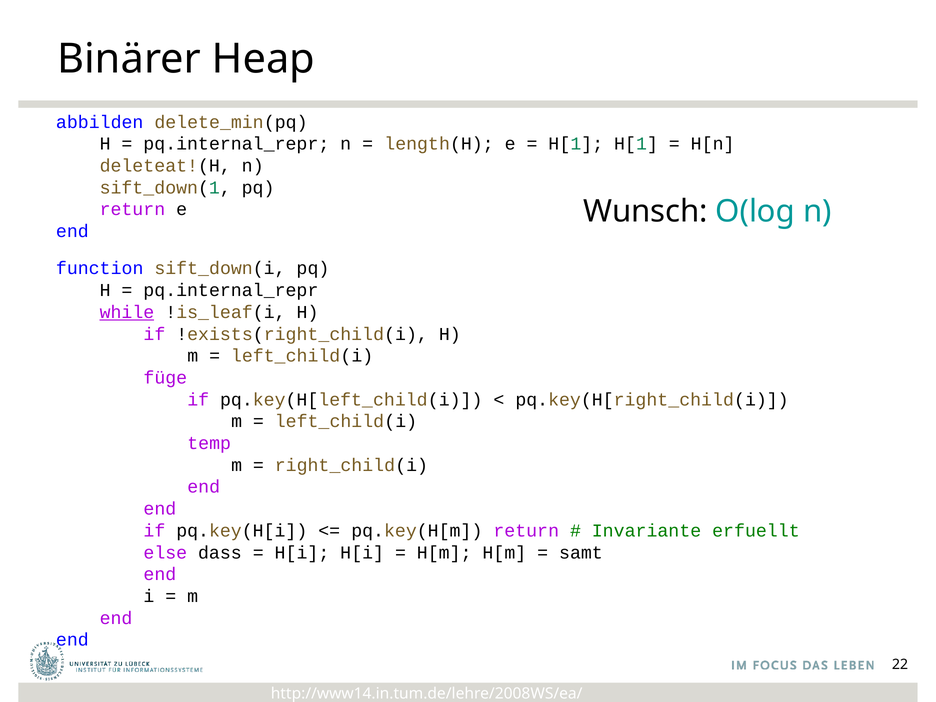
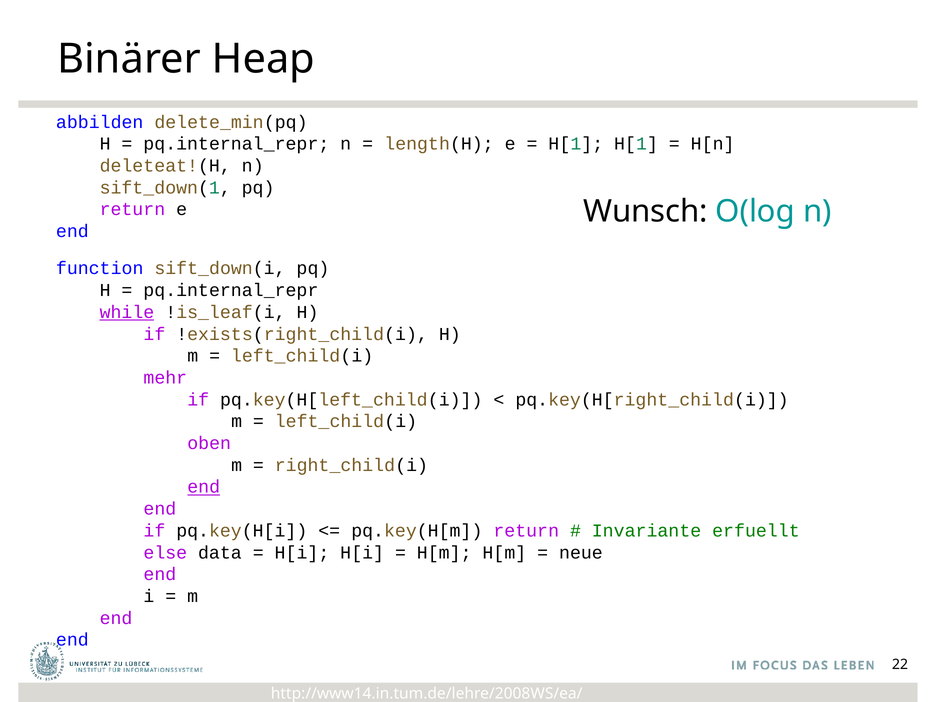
füge: füge -> mehr (165, 378)
temp: temp -> oben (209, 443)
end underline: none -> present (204, 487)
dass: dass -> data (220, 553)
samt: samt -> neue (581, 553)
